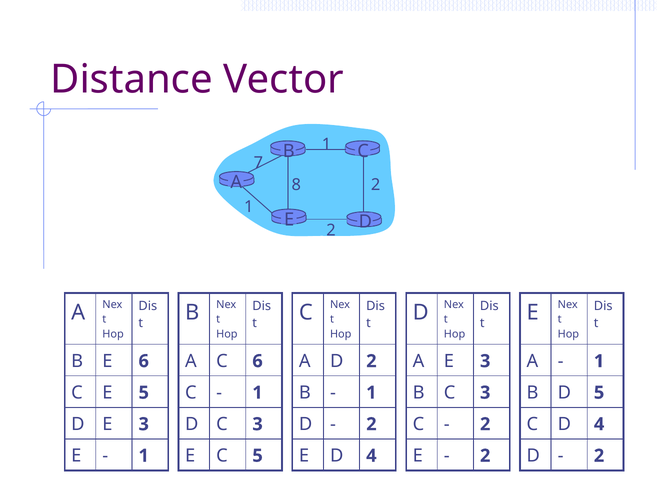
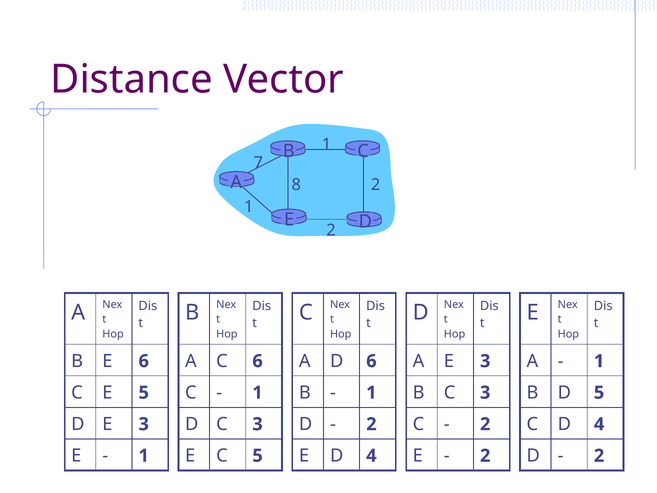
D 2: 2 -> 6 (371, 361)
